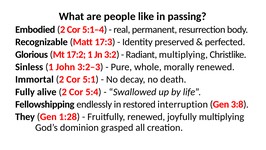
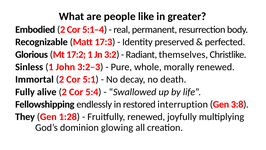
passing: passing -> greater (187, 16)
Radiant multiplying: multiplying -> themselves (183, 54)
grasped: grasped -> glowing (117, 127)
